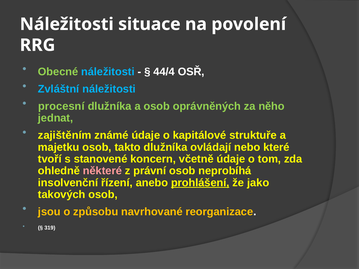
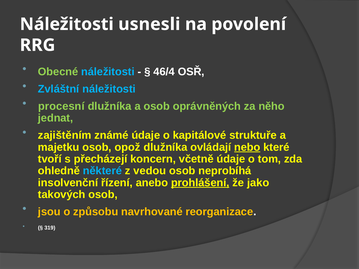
situace: situace -> usnesli (149, 24)
44/4: 44/4 -> 46/4 (164, 72)
takto: takto -> opož (128, 147)
nebo underline: none -> present (247, 147)
stanovené: stanovené -> přecházejí (101, 159)
některé colour: pink -> light blue (102, 171)
právní: právní -> vedou (150, 171)
